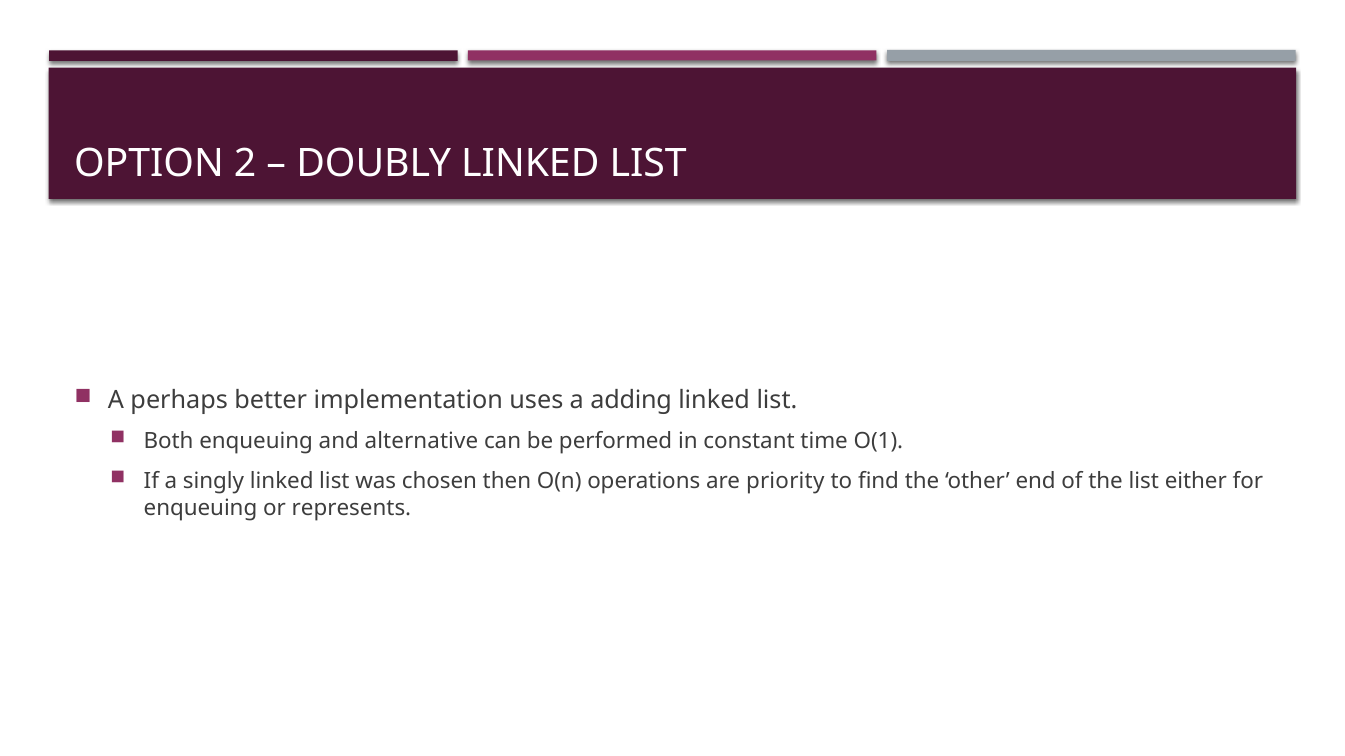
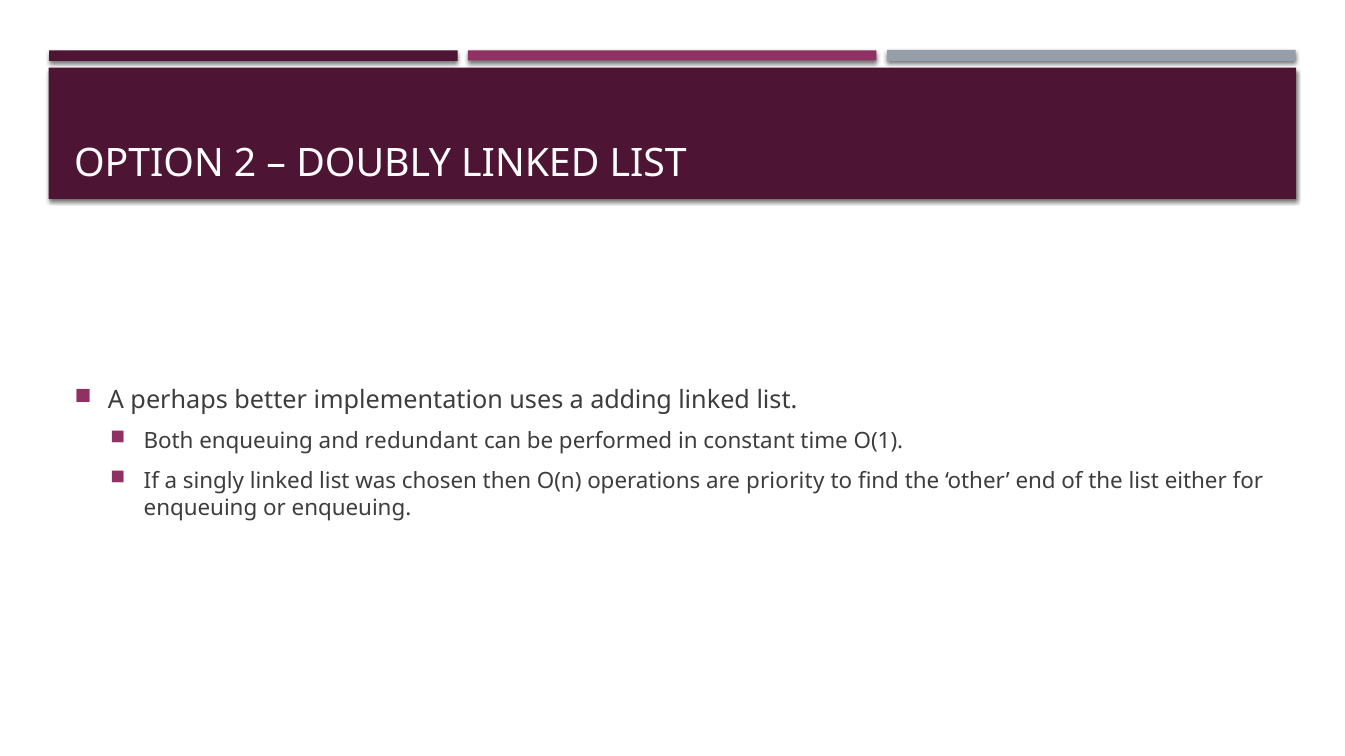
alternative: alternative -> redundant (421, 442)
or represents: represents -> enqueuing (351, 508)
